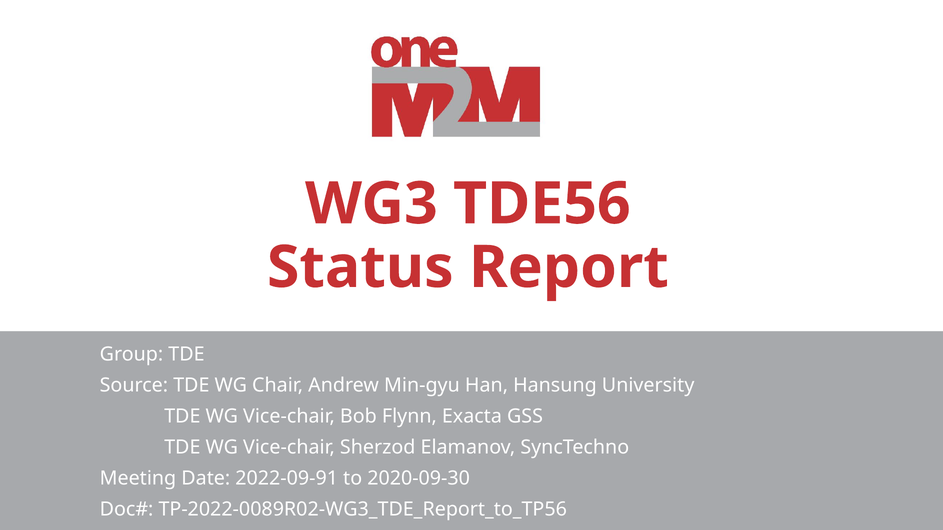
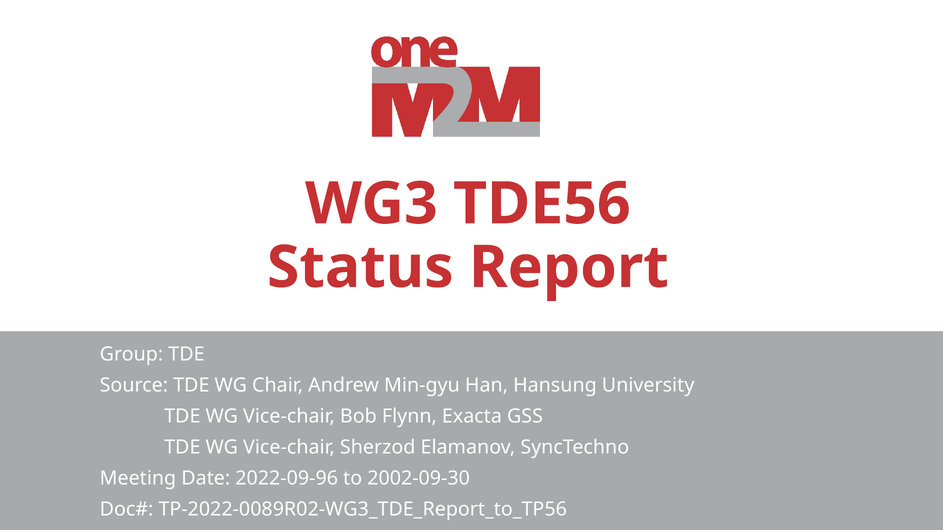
2022-09-91: 2022-09-91 -> 2022-09-96 (287, 479)
2020-09-30: 2020-09-30 -> 2002-09-30 (419, 479)
